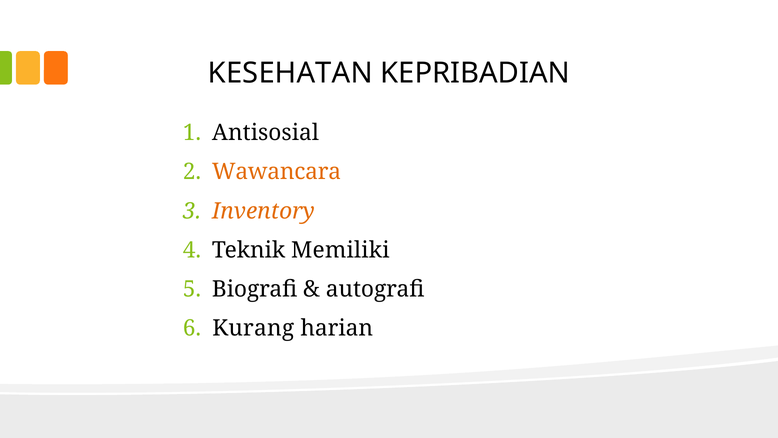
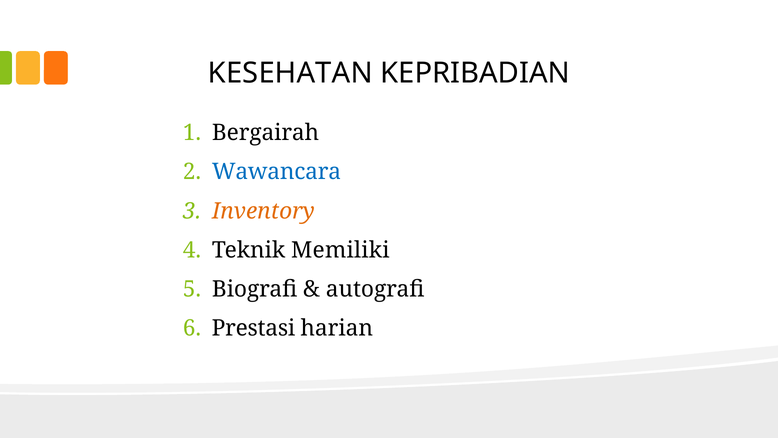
Antisosial: Antisosial -> Bergairah (266, 133)
Wawancara colour: orange -> blue (276, 172)
Kurang: Kurang -> Prestasi (253, 328)
